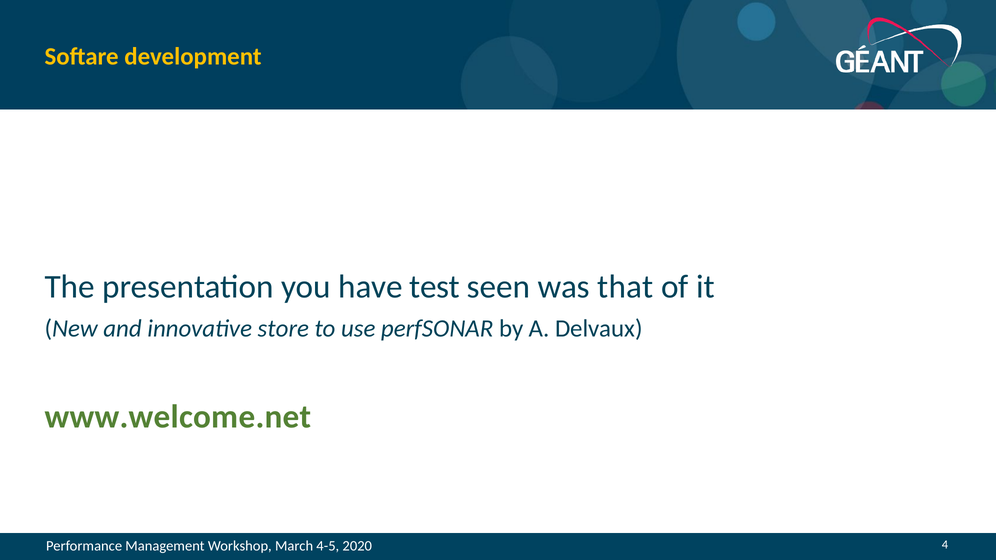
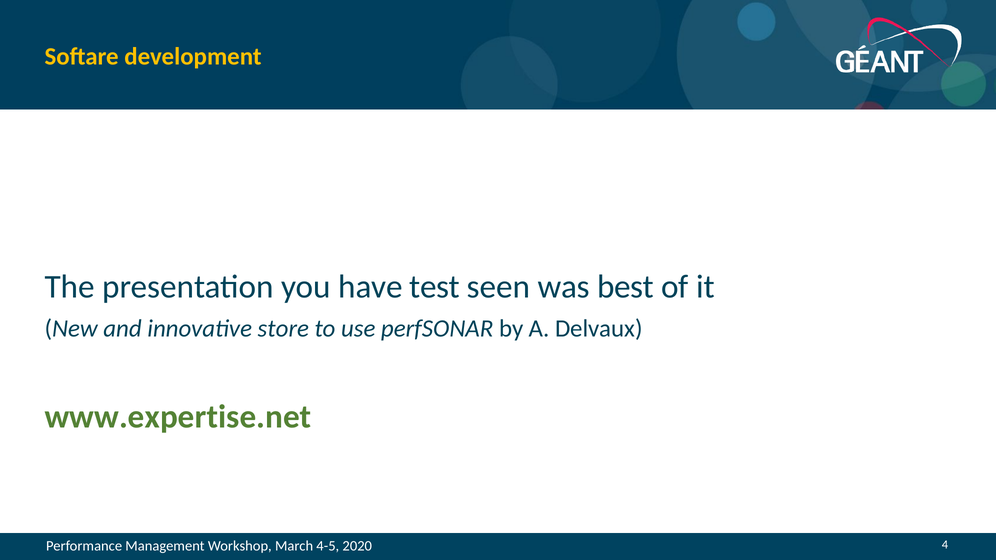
that: that -> best (626, 287)
www.welcome.net: www.welcome.net -> www.expertise.net (178, 417)
